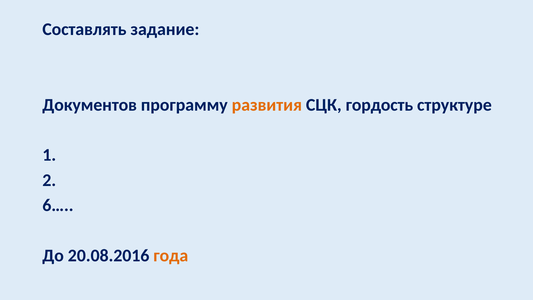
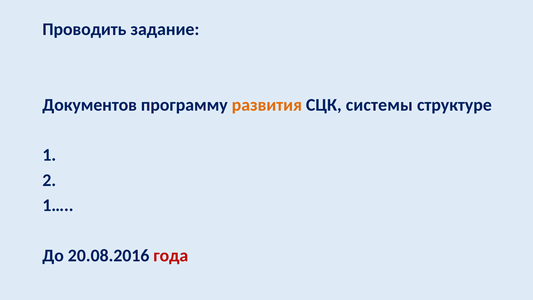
Составлять: Составлять -> Проводить (84, 29)
гордость: гордость -> системы (379, 105)
6…: 6… -> 1… (58, 205)
года colour: orange -> red (171, 255)
